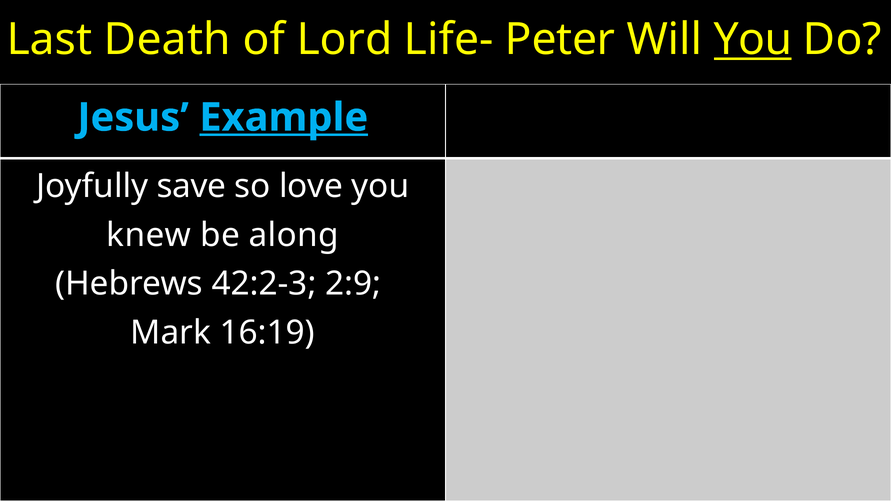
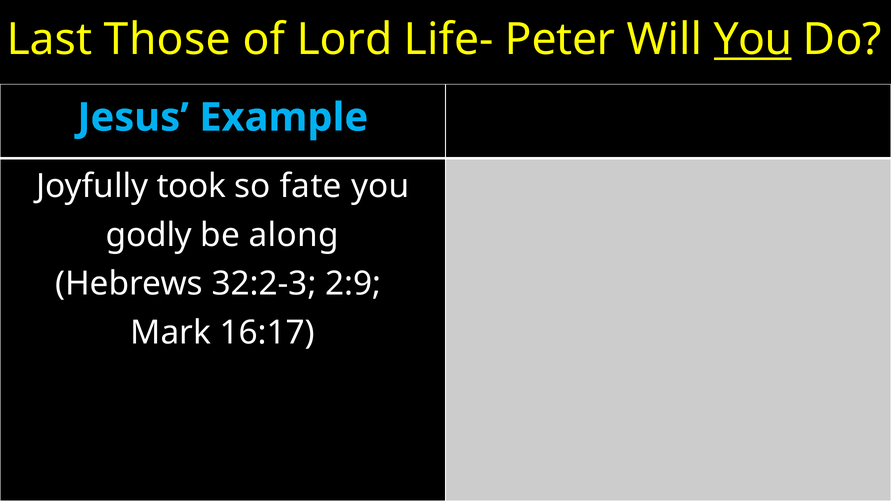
Death: Death -> Those (167, 40)
Example underline: present -> none (284, 118)
save: save -> took (191, 186)
love: love -> fate (311, 186)
knew: knew -> godly (149, 235)
42:2-3: 42:2-3 -> 32:2-3 (264, 284)
16:19: 16:19 -> 16:17 (267, 333)
